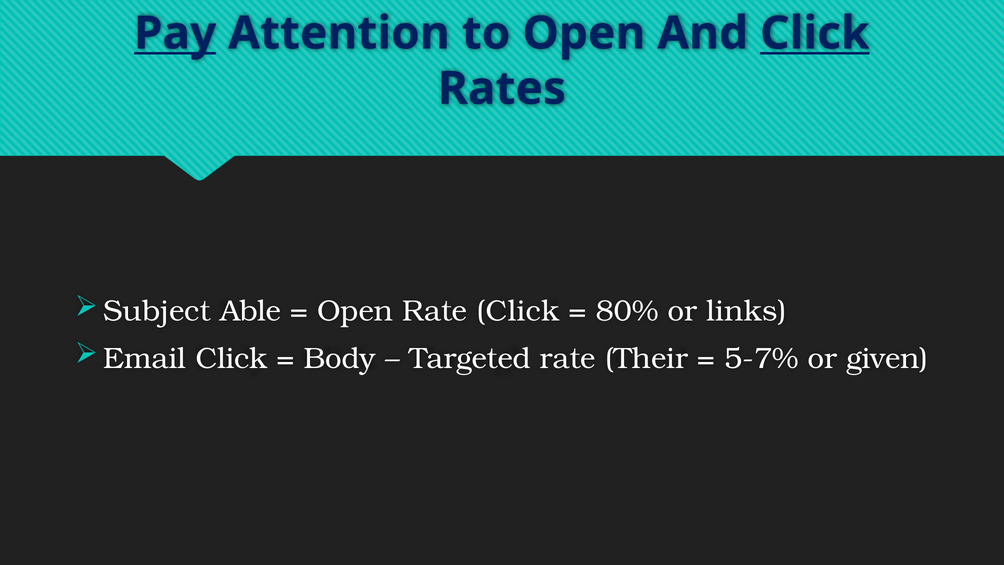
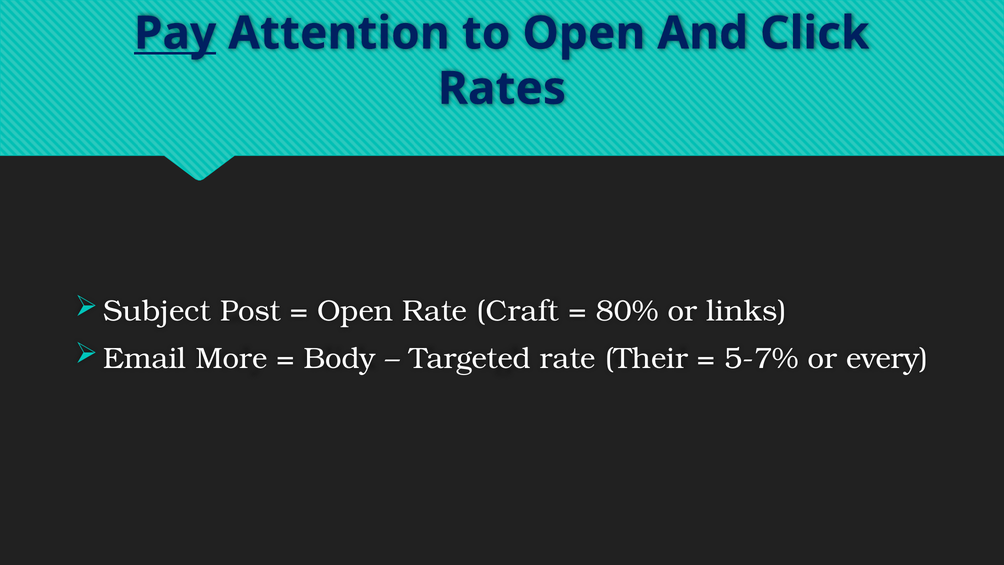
Click underline: present -> none (815, 33)
Able: Able -> Post (250, 311)
Rate Click: Click -> Craft (518, 311)
Email Click: Click -> More (231, 358)
given: given -> every (887, 358)
